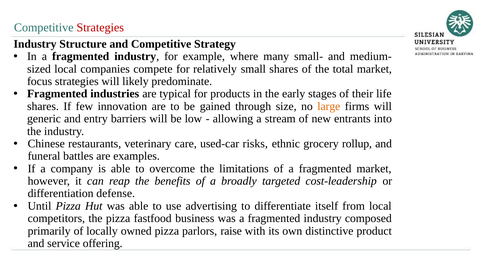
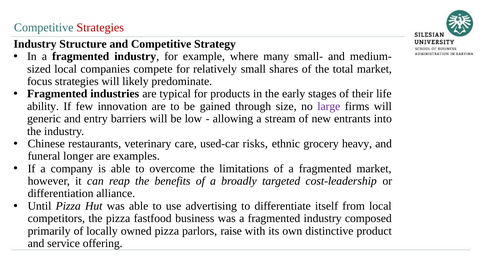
shares: shares -> ability (43, 106)
large colour: orange -> purple (329, 106)
rollup: rollup -> heavy (357, 144)
battles: battles -> longer (78, 156)
defense: defense -> alliance (116, 194)
